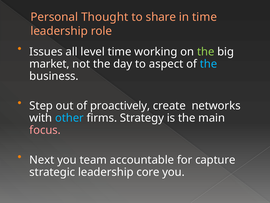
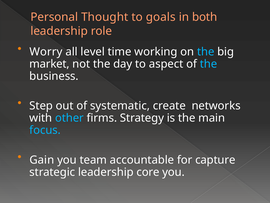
share: share -> goals (161, 17)
in time: time -> both (205, 17)
Issues: Issues -> Worry (46, 52)
the colour: light green -> light blue (206, 52)
proactively: proactively -> systematic (120, 106)
focus colour: pink -> light blue (45, 130)
Next: Next -> Gain (42, 160)
